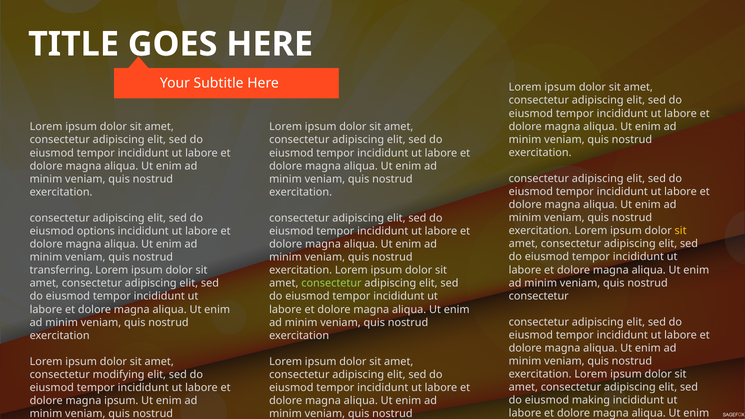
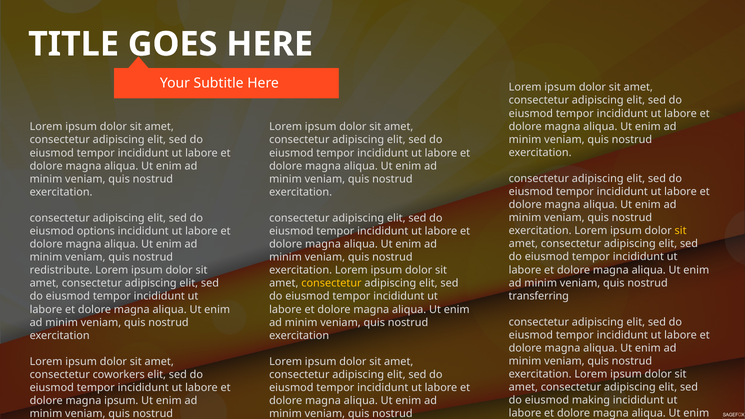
transferring: transferring -> redistribute (61, 270)
consectetur colour: light green -> yellow (331, 283)
consectetur: consectetur -> transferring (539, 296)
modifying: modifying -> coworkers (119, 375)
